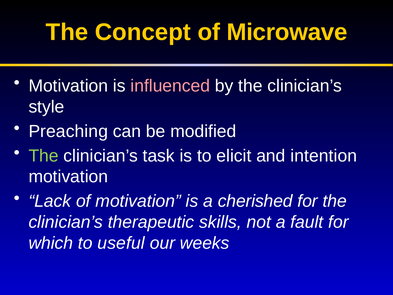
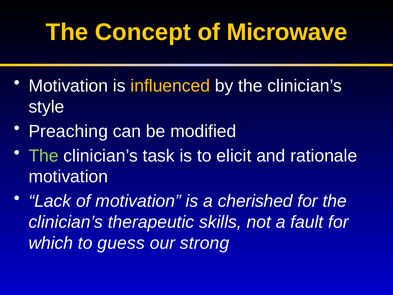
influenced colour: pink -> yellow (170, 86)
intention: intention -> rationale (324, 156)
useful: useful -> guess (121, 243)
weeks: weeks -> strong (205, 243)
